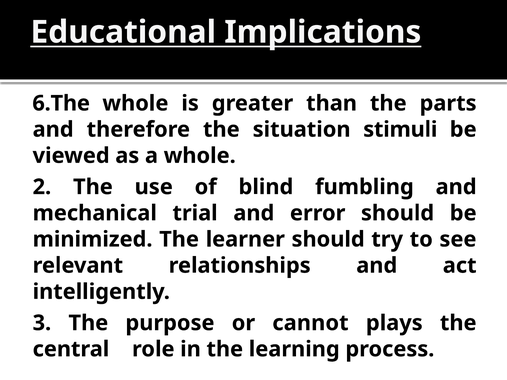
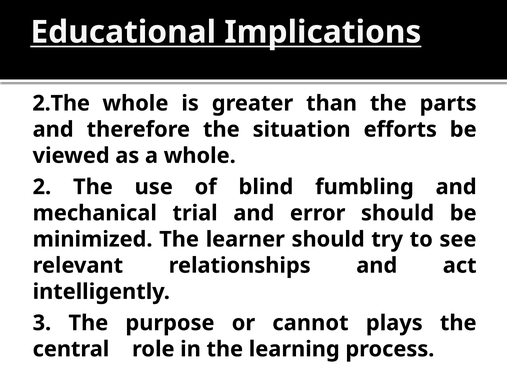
6.The: 6.The -> 2.The (61, 103)
stimuli: stimuli -> efforts (400, 130)
